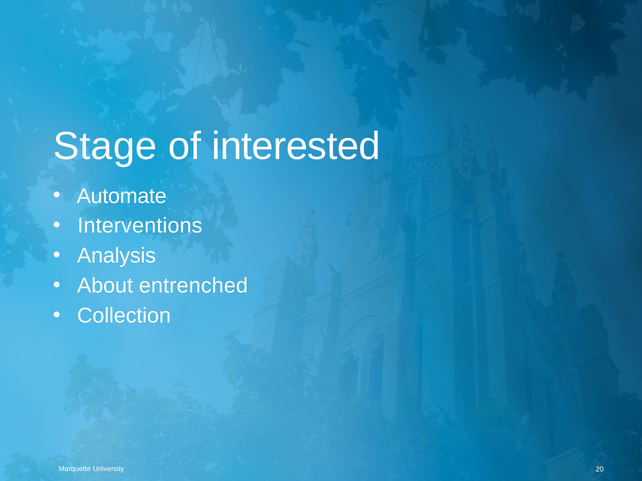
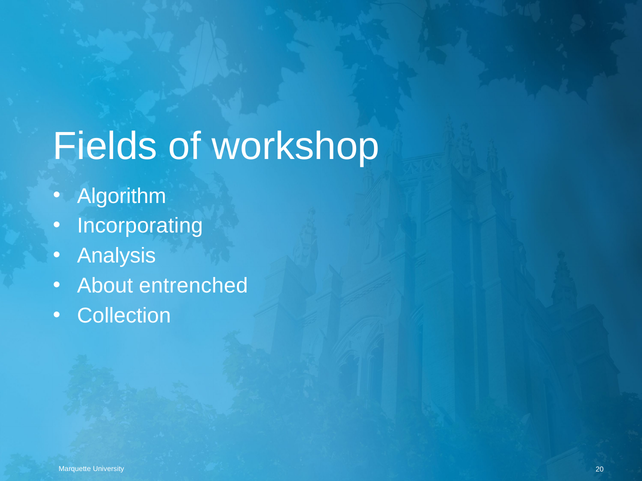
Stage: Stage -> Fields (105, 147)
interested: interested -> workshop (296, 147)
Automate: Automate -> Algorithm (122, 196)
Interventions: Interventions -> Incorporating (140, 226)
